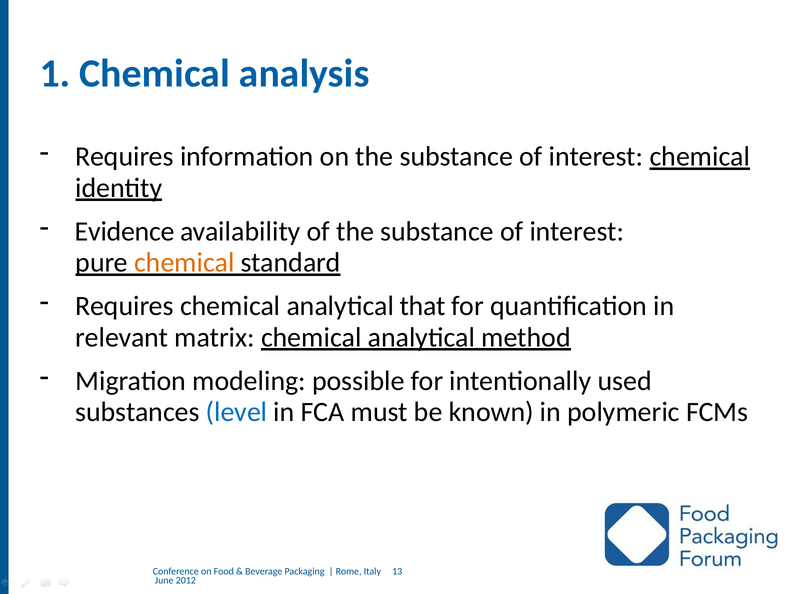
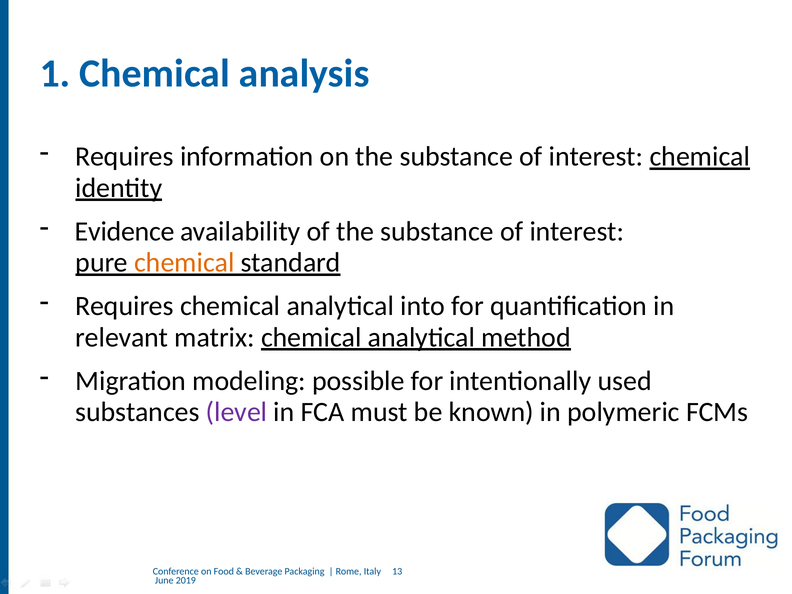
that: that -> into (423, 306)
level colour: blue -> purple (237, 412)
2012: 2012 -> 2019 (186, 580)
